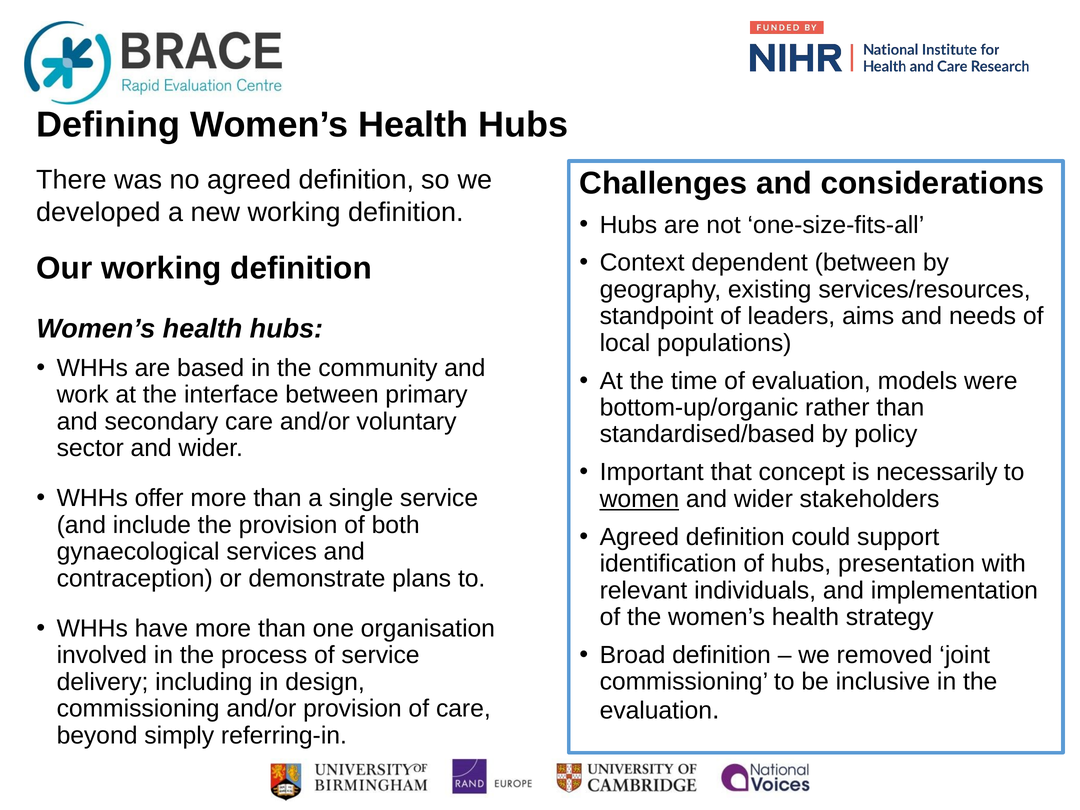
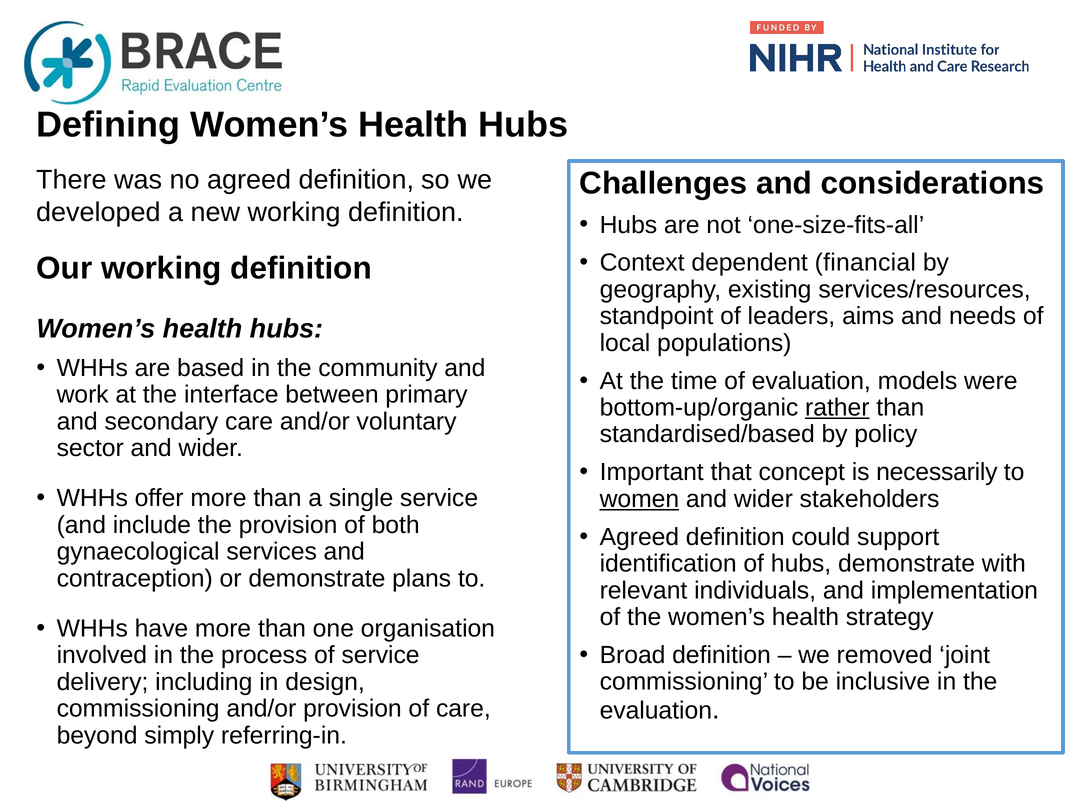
dependent between: between -> financial (865, 263)
rather underline: none -> present (837, 408)
hubs presentation: presentation -> demonstrate (907, 564)
